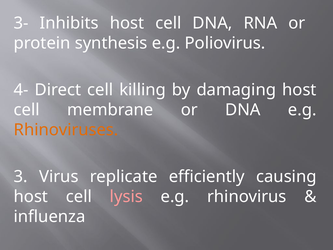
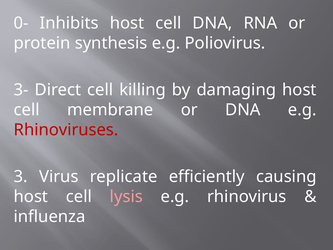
3-: 3- -> 0- (21, 23)
4-: 4- -> 3- (21, 90)
Rhinoviruses colour: orange -> red (66, 130)
